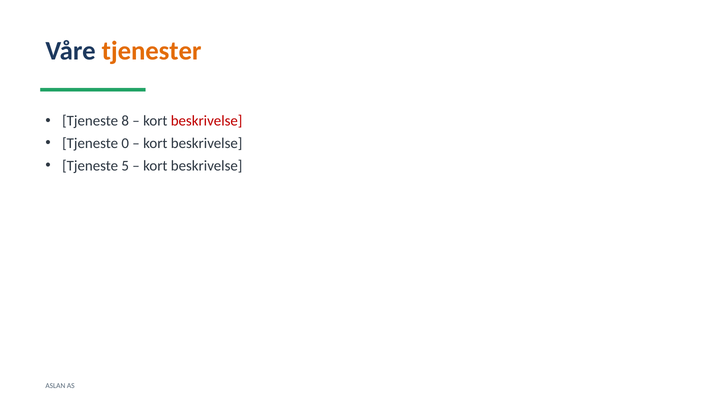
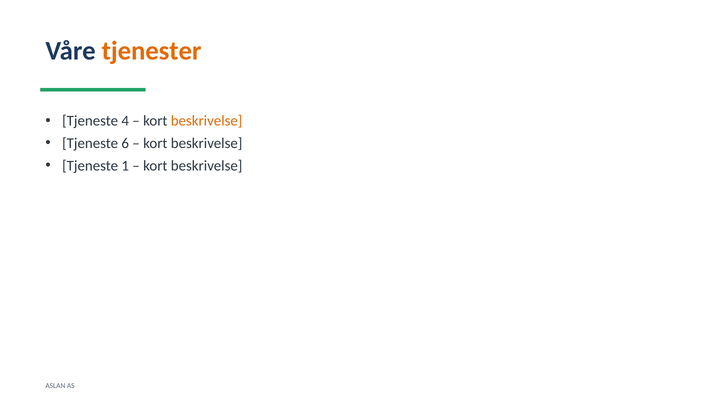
8: 8 -> 4 (125, 121)
beskrivelse colour: red -> orange (207, 121)
0: 0 -> 6 (125, 143)
5: 5 -> 1 (125, 166)
